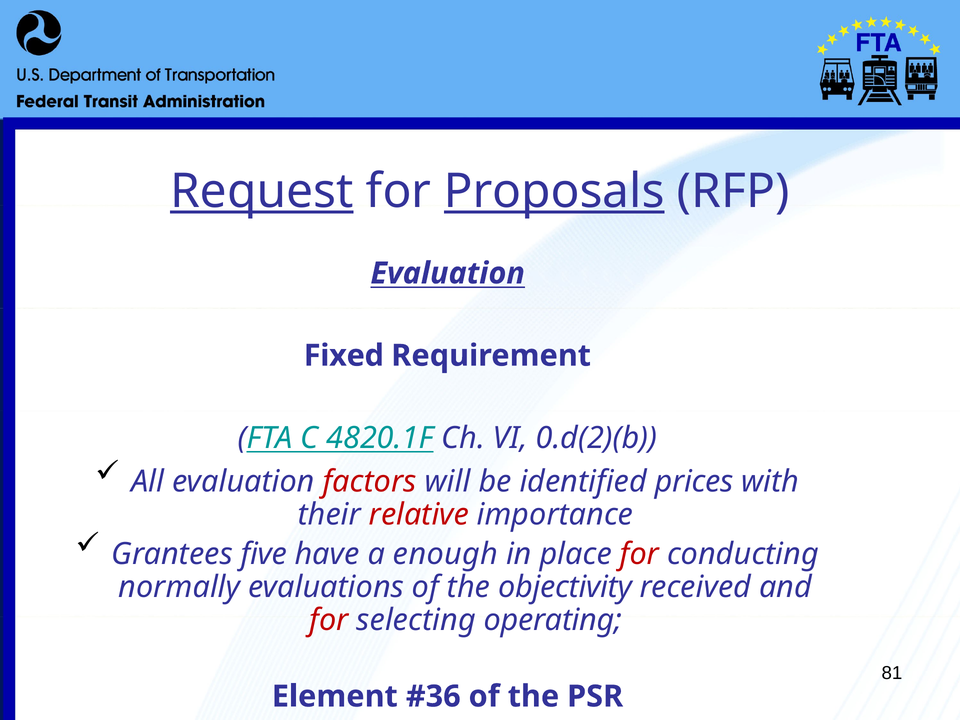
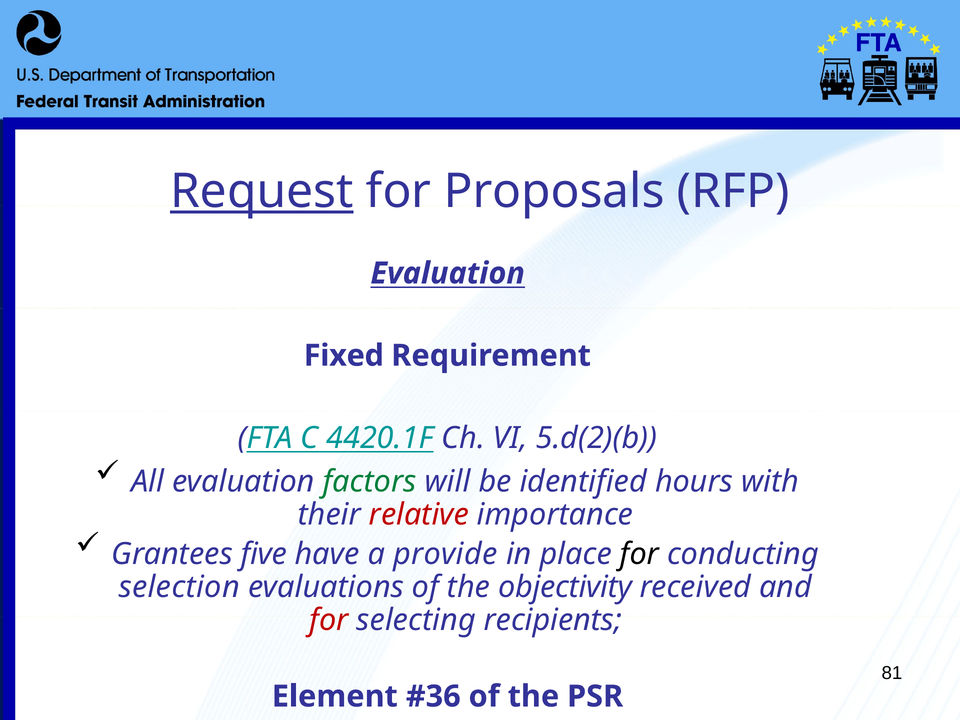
Proposals underline: present -> none (554, 191)
4820.1F: 4820.1F -> 4420.1F (380, 438)
0.d(2)(b: 0.d(2)(b -> 5.d(2)(b (596, 438)
factors colour: red -> green (370, 482)
prices: prices -> hours (694, 482)
enough: enough -> provide (445, 554)
for colour: red -> black (639, 554)
normally: normally -> selection (179, 587)
operating: operating -> recipients (553, 620)
